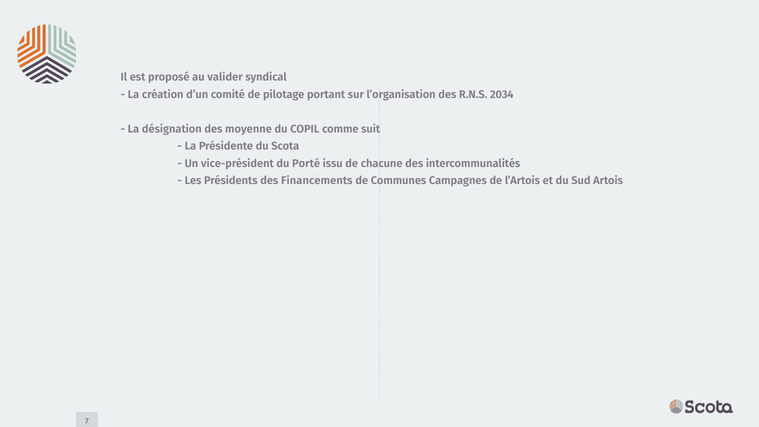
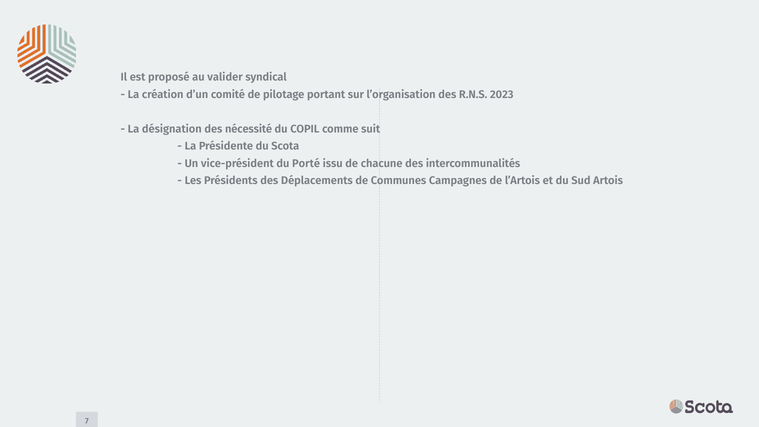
2034: 2034 -> 2023 (502, 94)
moyenne: moyenne -> nécessité (249, 129)
Financements: Financements -> Déplacements (317, 181)
